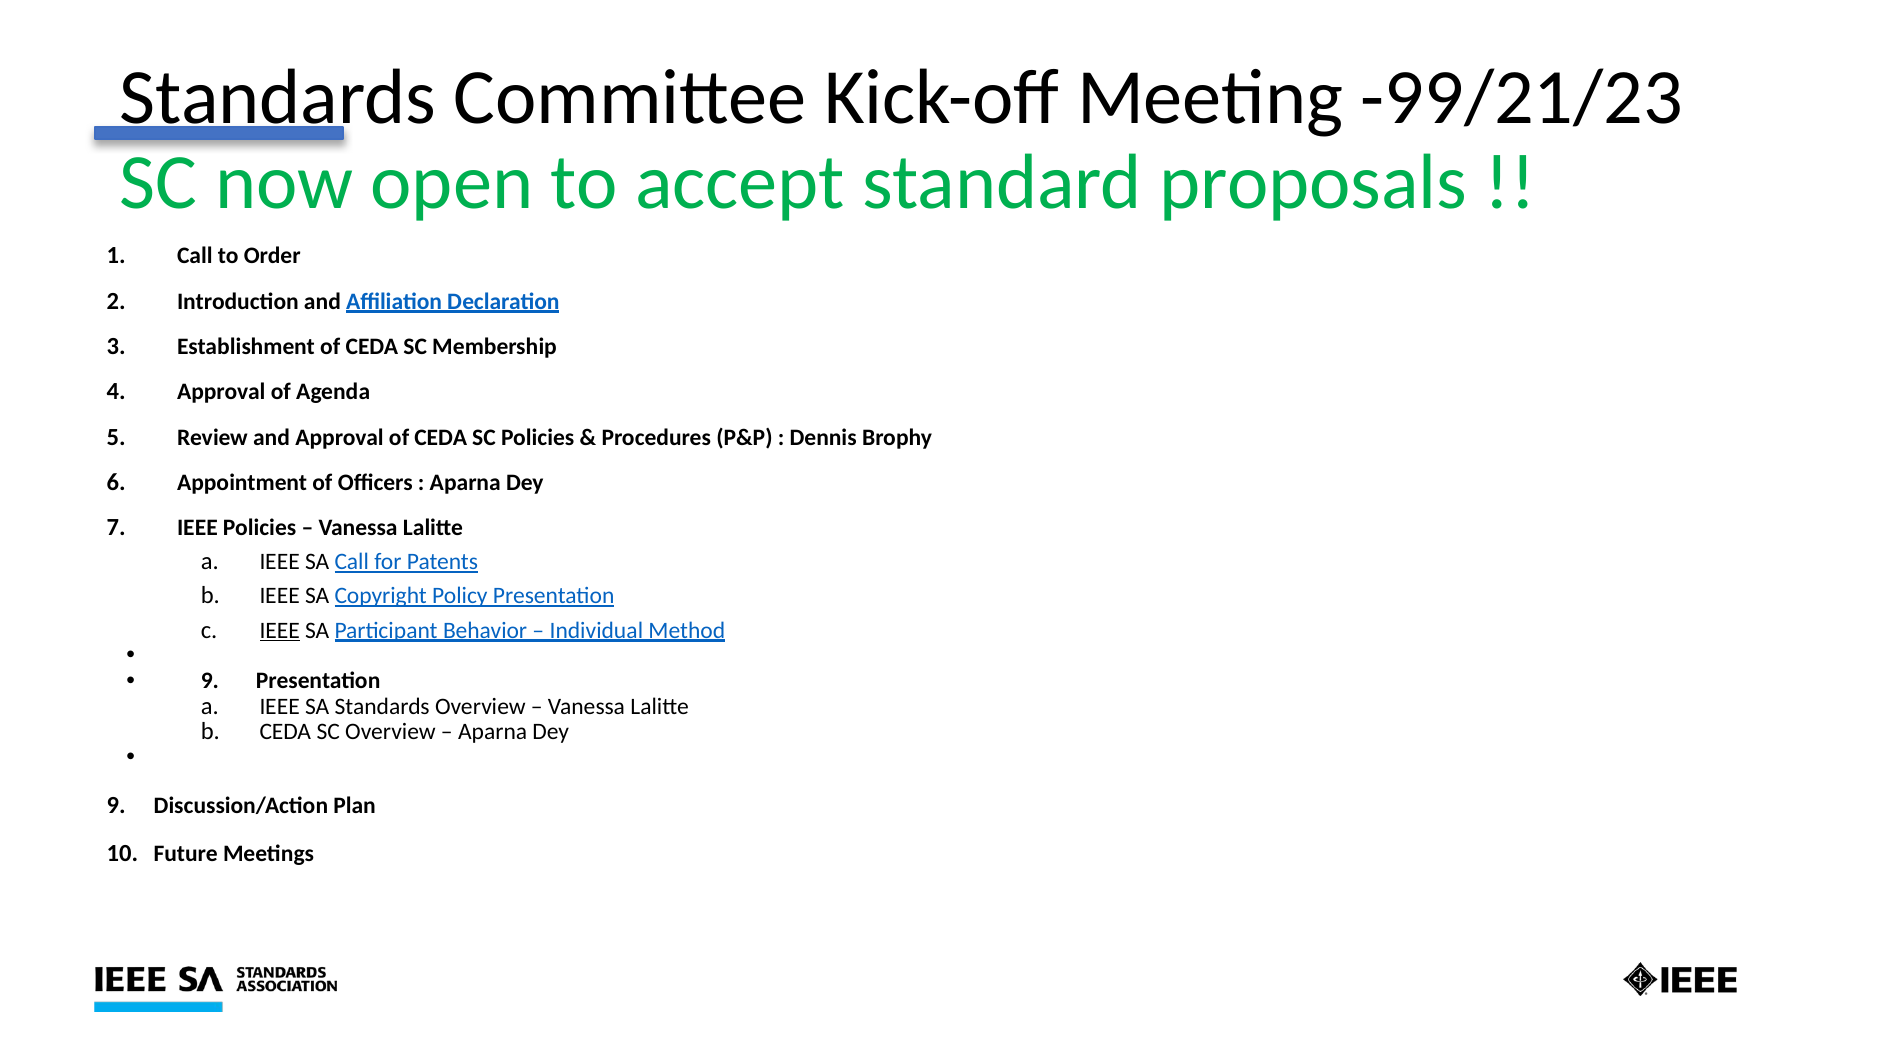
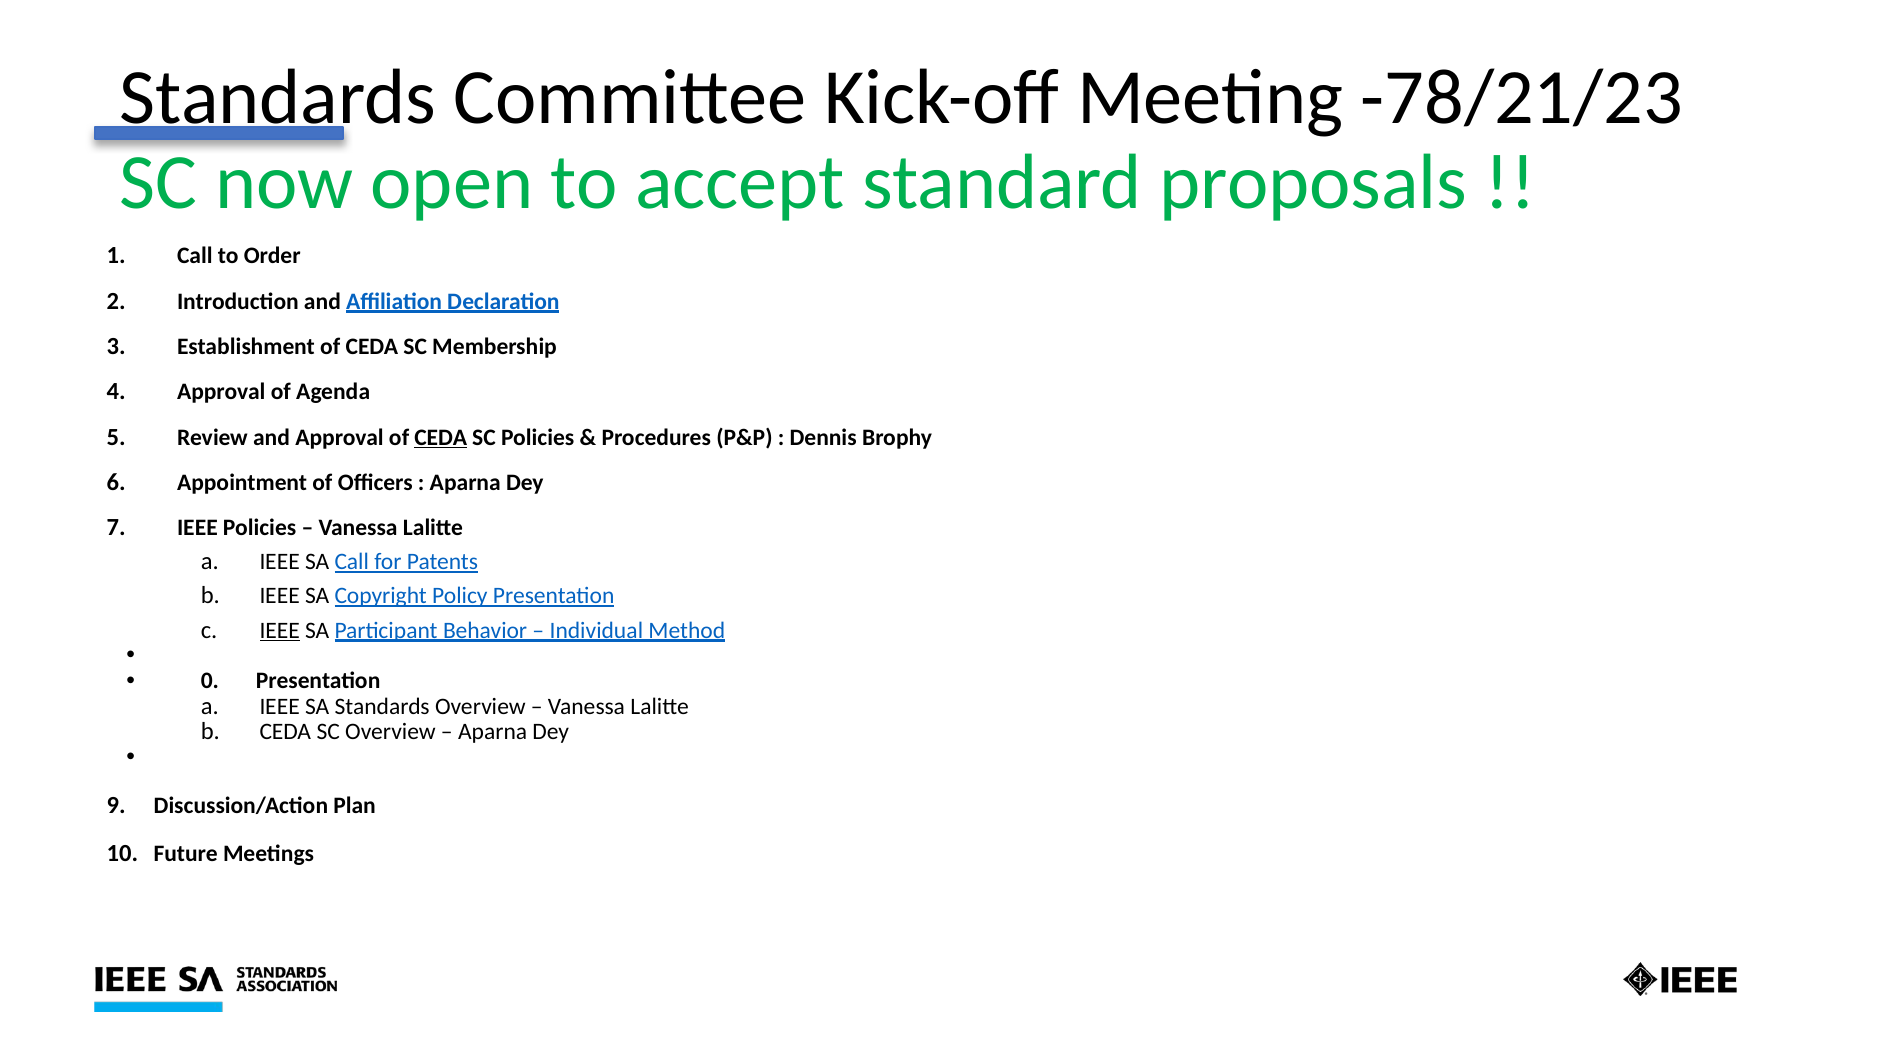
-99/21/23: -99/21/23 -> -78/21/23 (1522, 98)
CEDA underline: none -> present (441, 437)
9: 9 -> 0 (210, 681)
